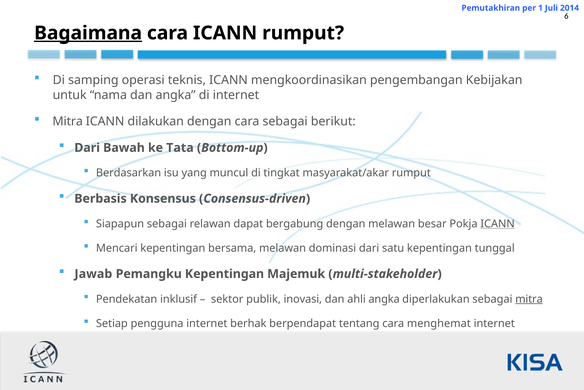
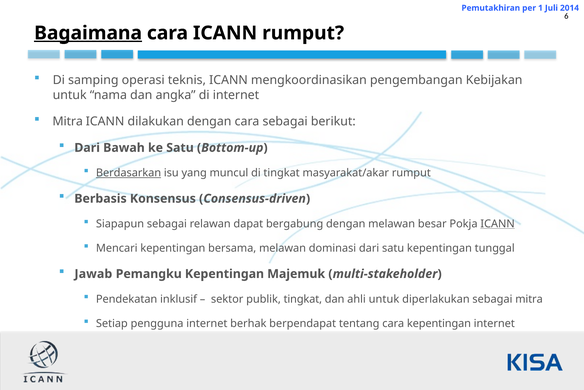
ke Tata: Tata -> Satu (180, 148)
Berdasarkan underline: none -> present (129, 173)
publik inovasi: inovasi -> tingkat (303, 299)
ahli angka: angka -> untuk (384, 299)
mitra underline: present -> none (529, 299)
cara menghemat: menghemat -> kepentingan (439, 323)
